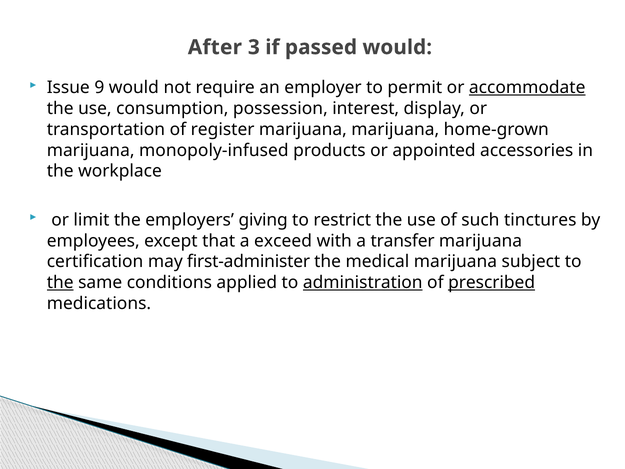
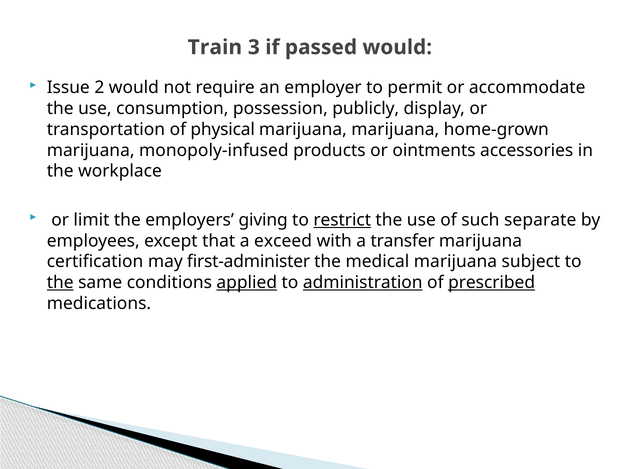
After: After -> Train (215, 47)
9: 9 -> 2 (99, 88)
accommodate underline: present -> none (527, 88)
interest: interest -> publicly (366, 109)
register: register -> physical (223, 129)
appointed: appointed -> ointments (434, 150)
restrict underline: none -> present (342, 220)
tinctures: tinctures -> separate (540, 220)
applied underline: none -> present (247, 282)
